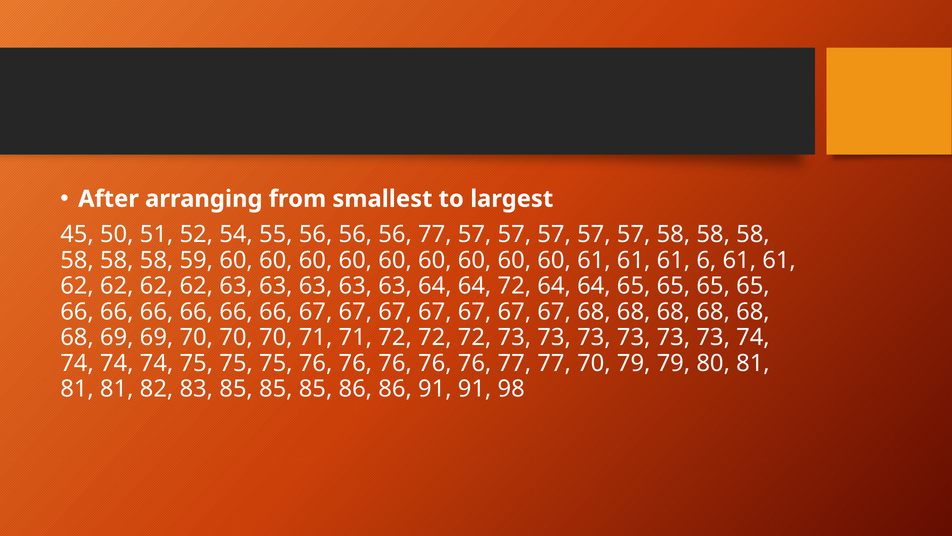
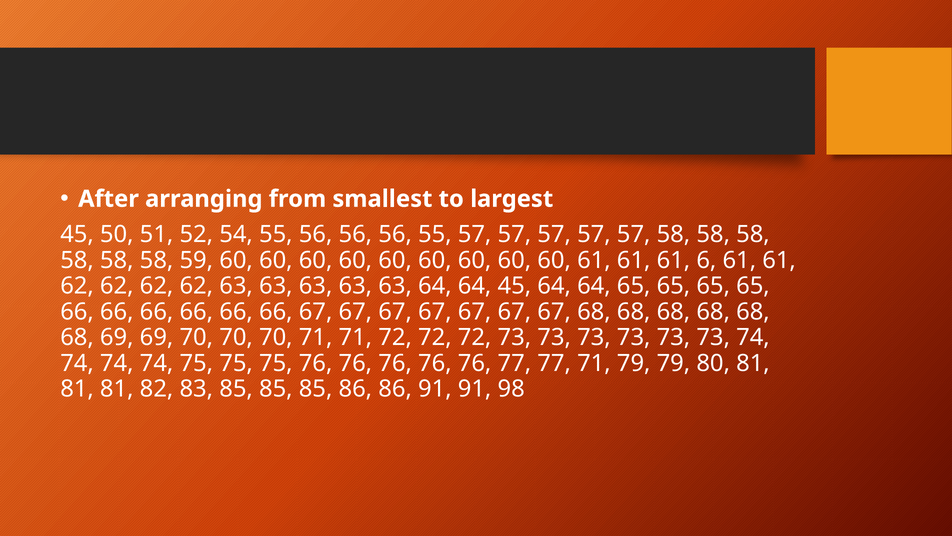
56 77: 77 -> 55 (435, 234)
64 72: 72 -> 45 (514, 286)
77 70: 70 -> 71 (594, 363)
